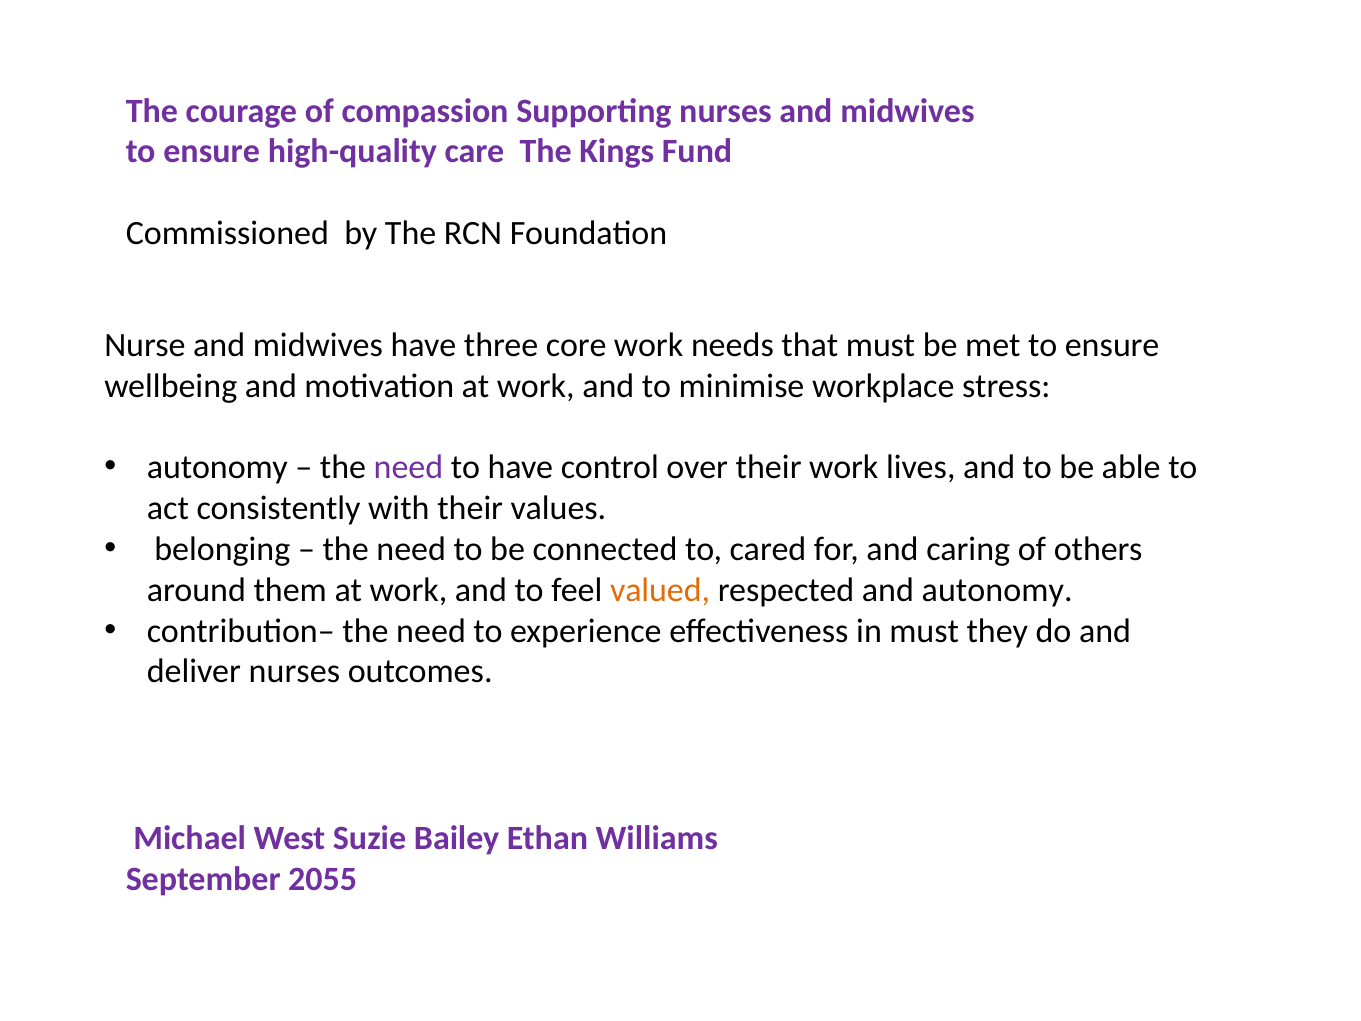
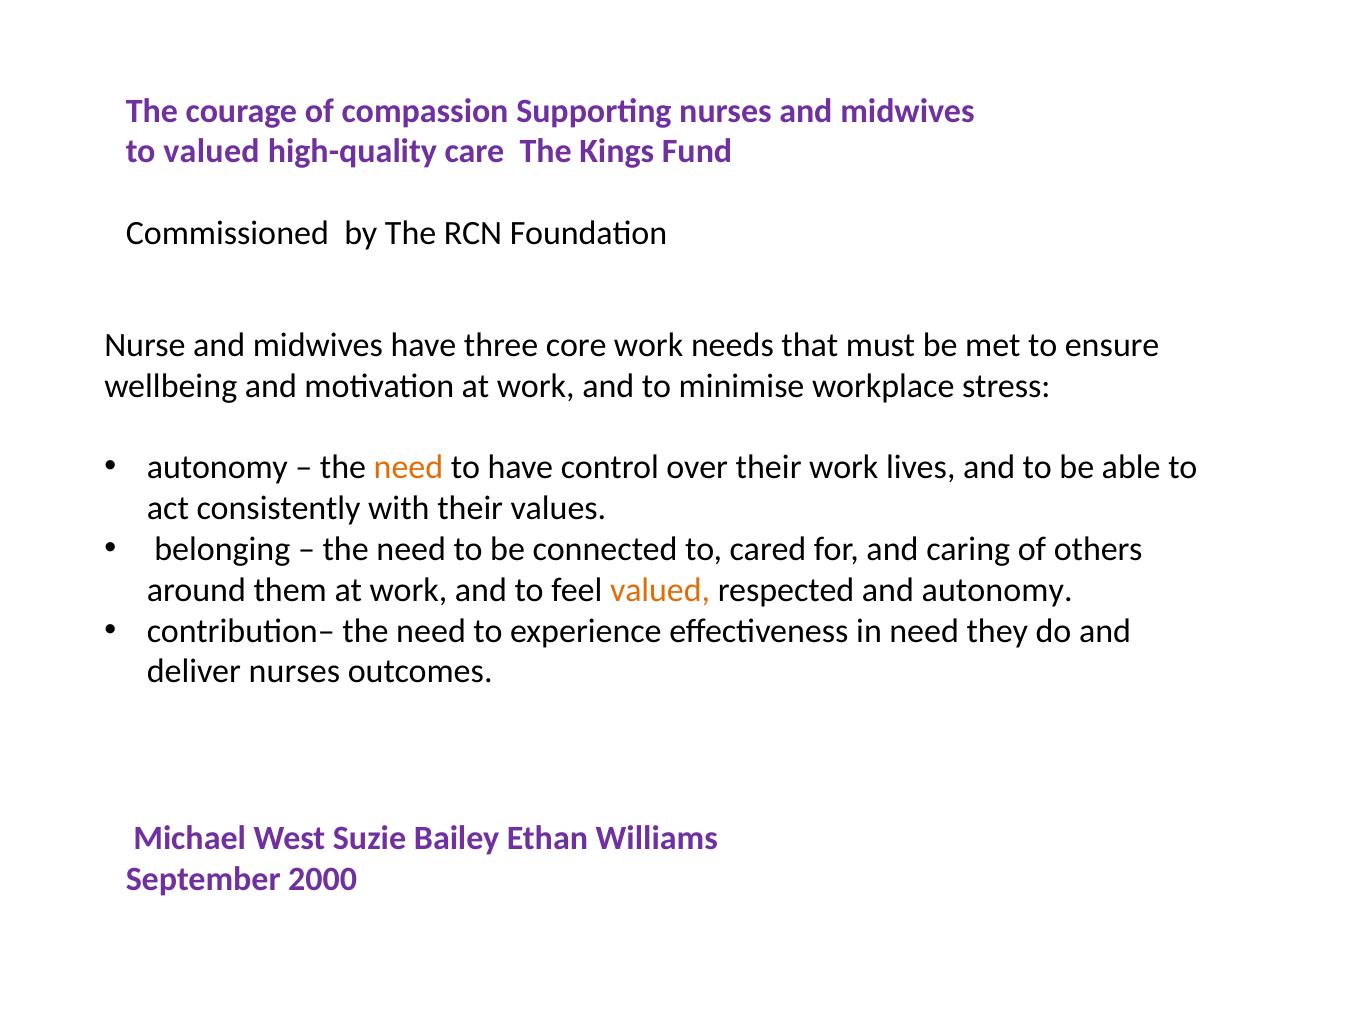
ensure: ensure -> valued (211, 152)
need colour: purple -> orange (408, 467)
in must: must -> need (924, 631)
2055: 2055 -> 2000 (323, 879)
